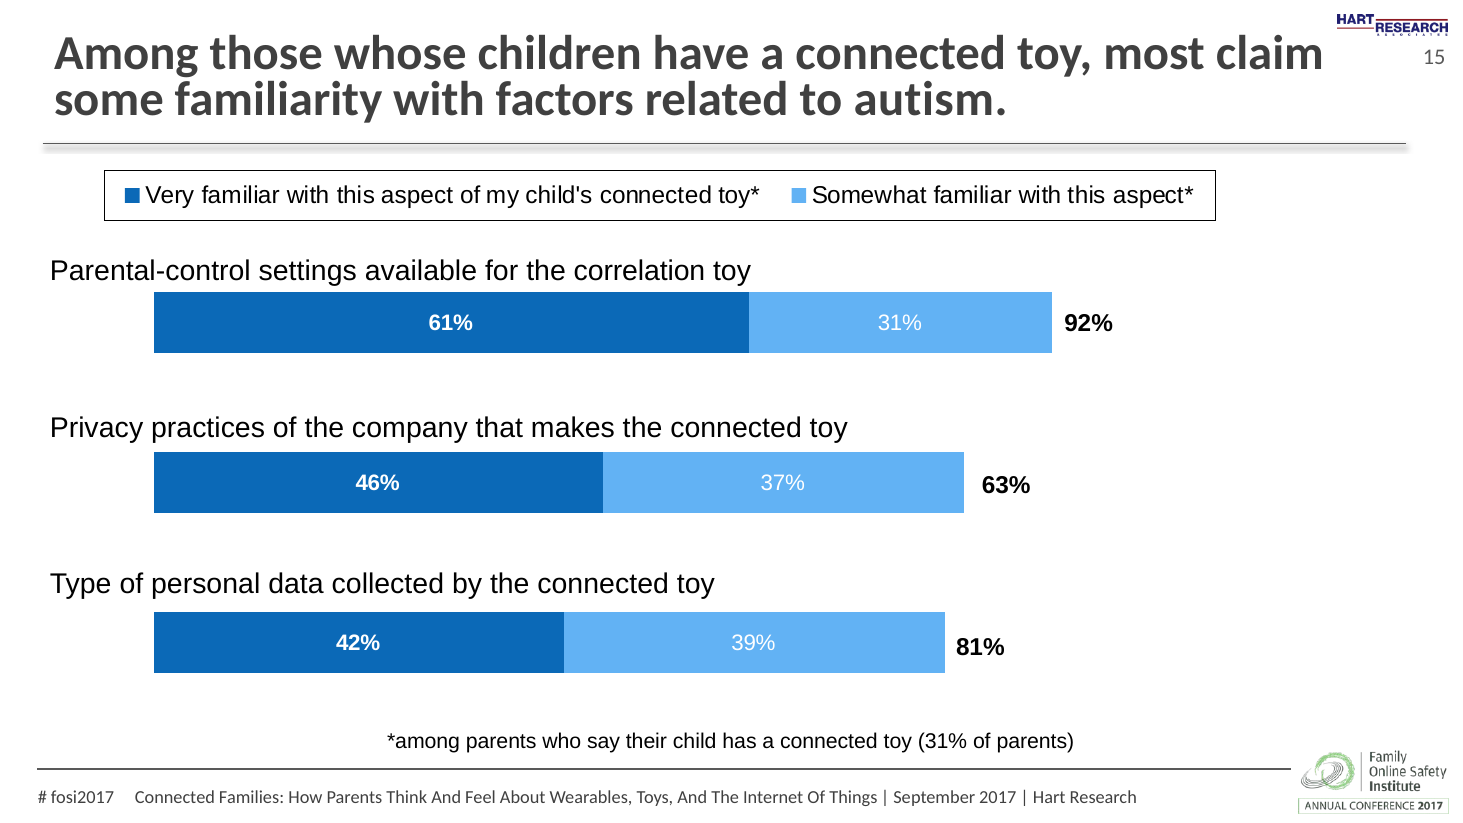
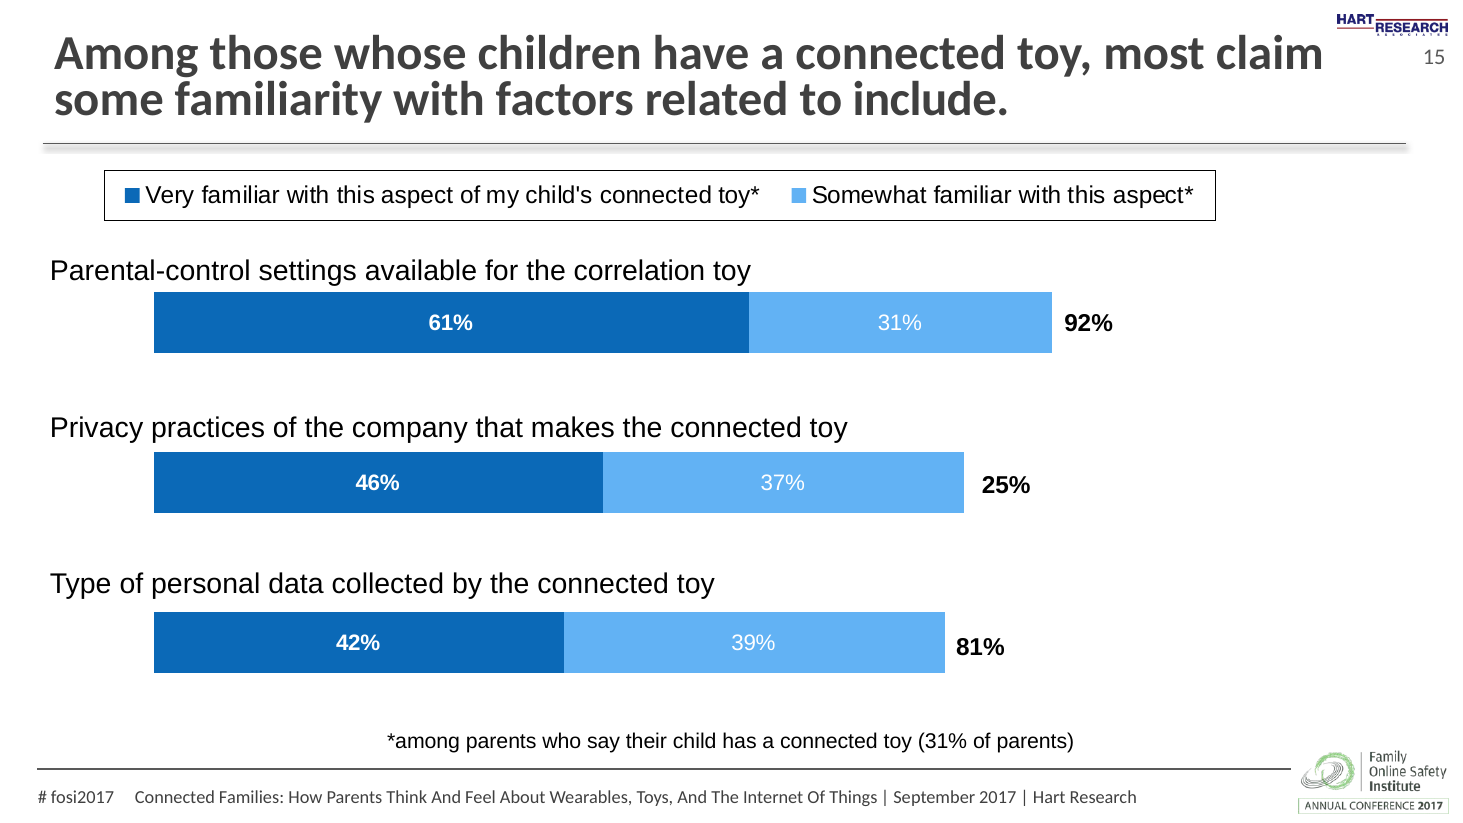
autism: autism -> include (931, 100)
63%: 63% -> 25% (1006, 486)
